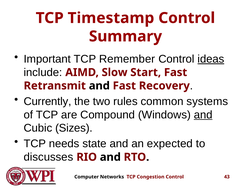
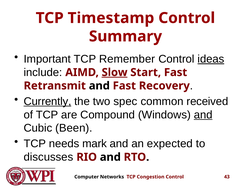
Slow underline: none -> present (115, 72)
Currently underline: none -> present (47, 101)
rules: rules -> spec (125, 101)
systems: systems -> received (207, 101)
Sizes: Sizes -> Been (74, 128)
state: state -> mark (95, 144)
